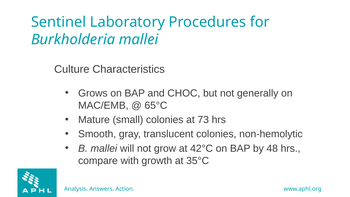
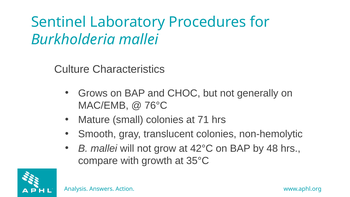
65°C: 65°C -> 76°C (156, 105)
73: 73 -> 71 (203, 120)
